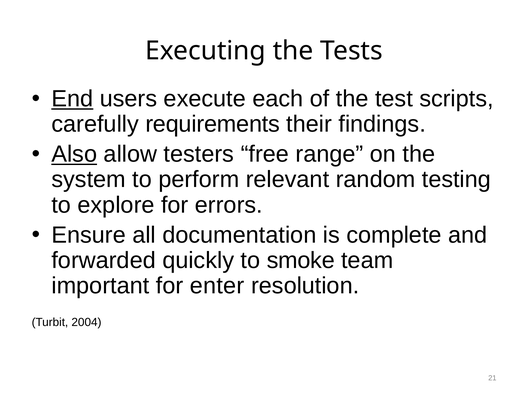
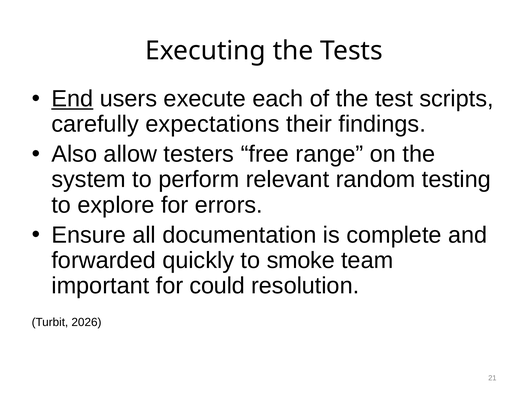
requirements: requirements -> expectations (212, 124)
Also underline: present -> none (74, 154)
enter: enter -> could (217, 286)
2004: 2004 -> 2026 (86, 322)
